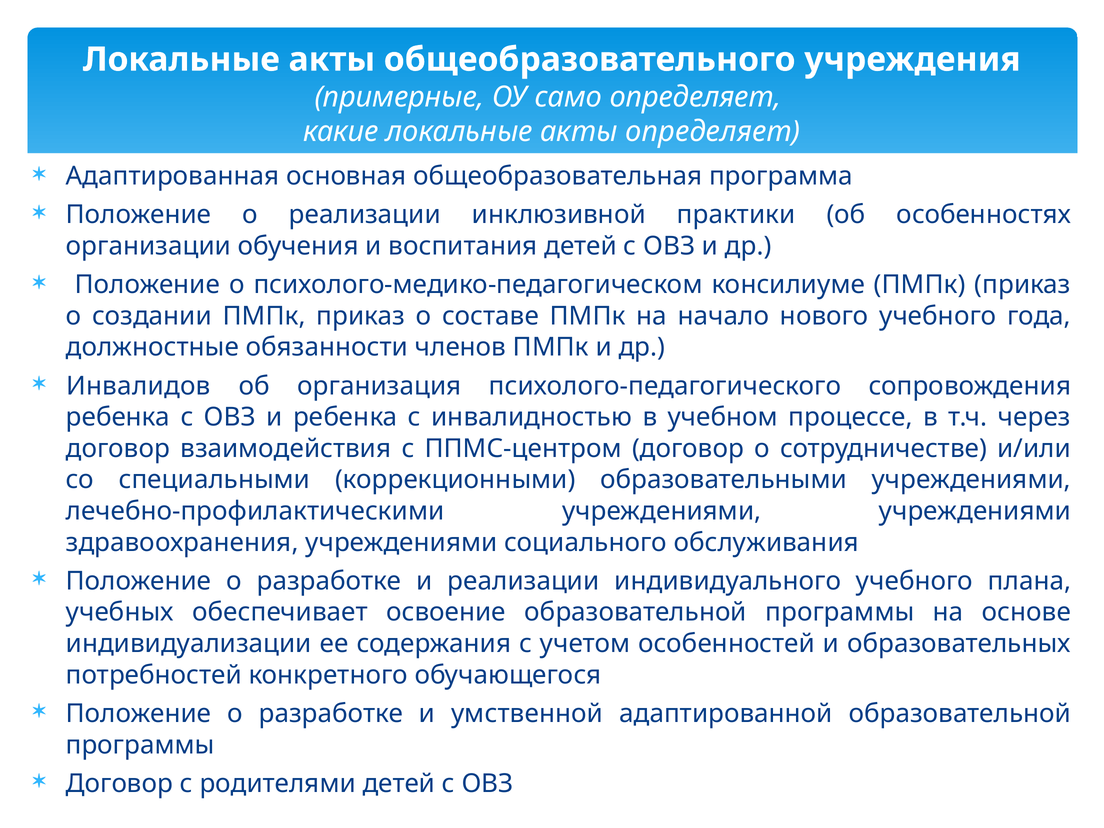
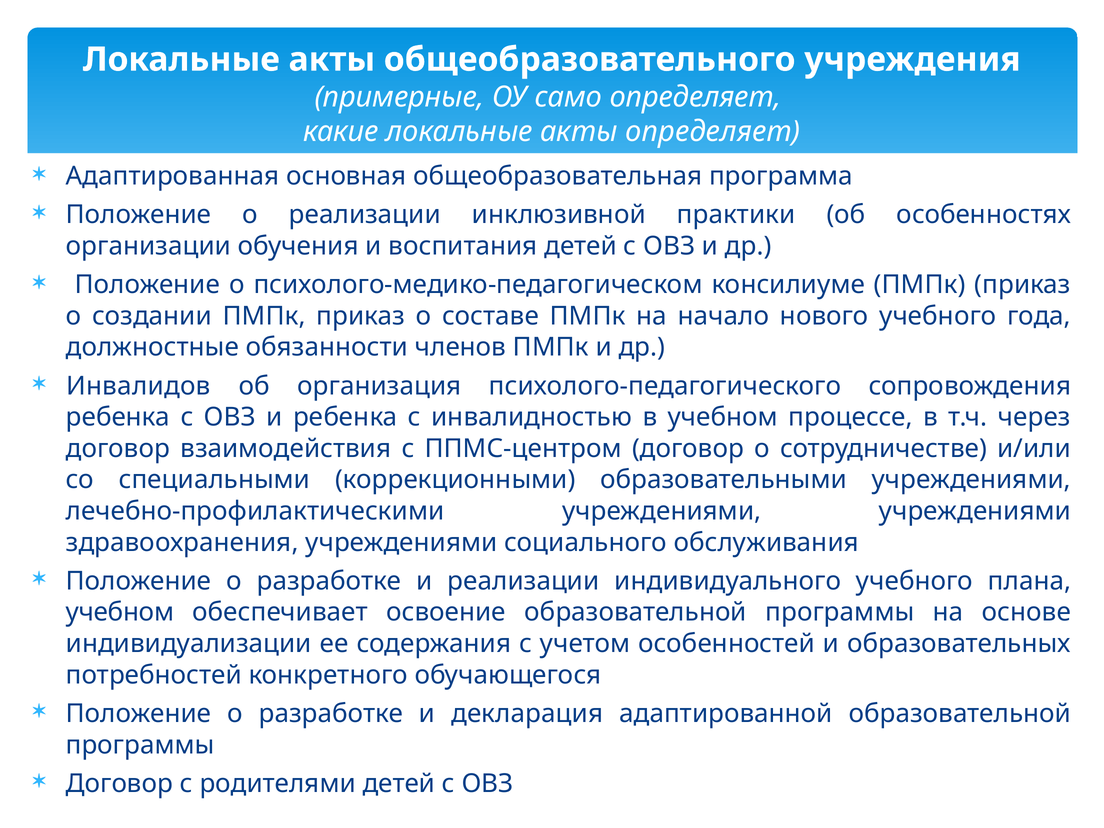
учебных: учебных -> учебном (120, 612)
умственной: умственной -> декларация (527, 714)
